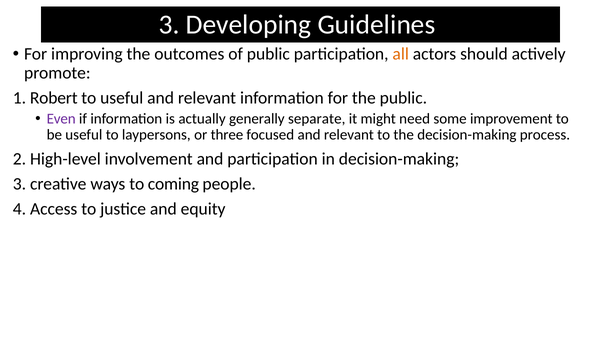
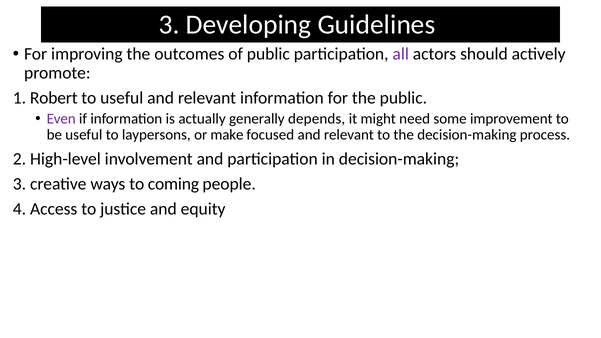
all colour: orange -> purple (401, 54)
separate: separate -> depends (317, 119)
three: three -> make (227, 135)
